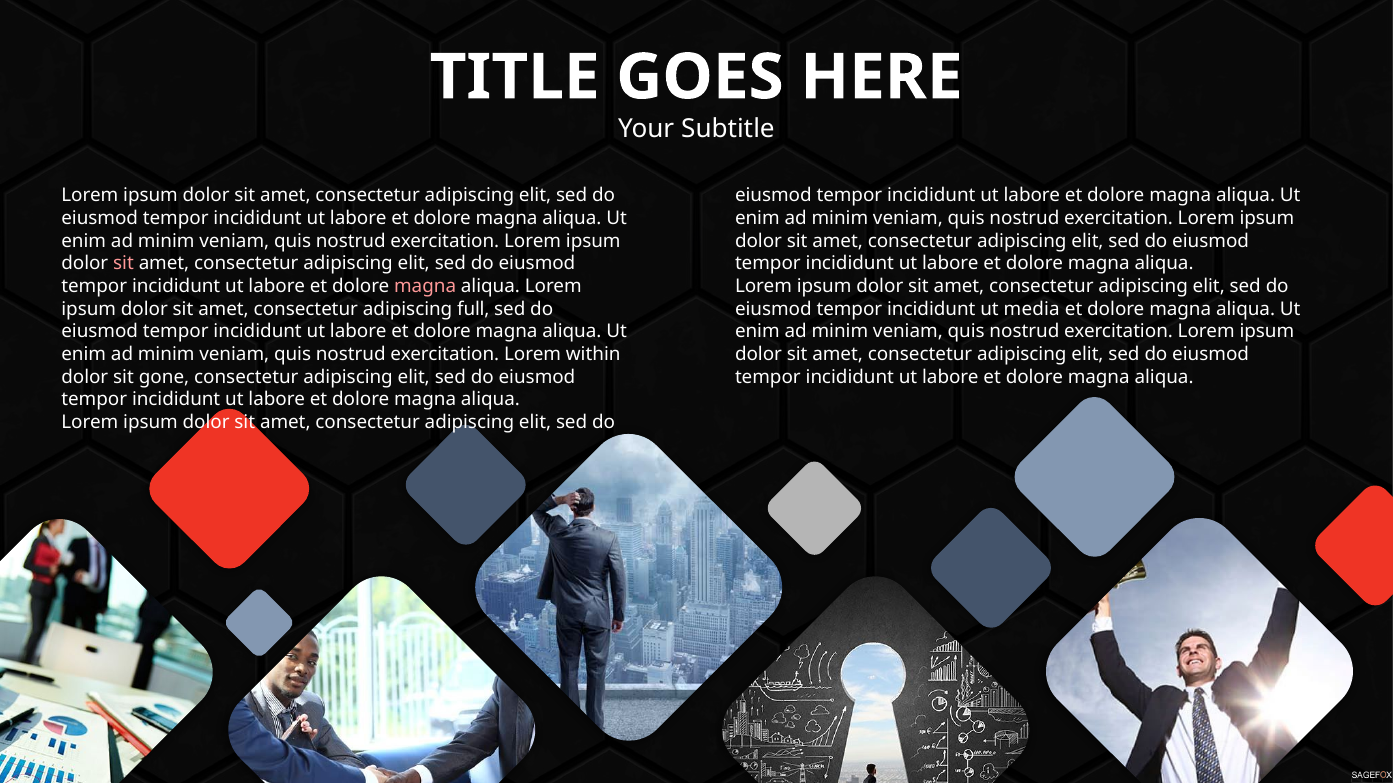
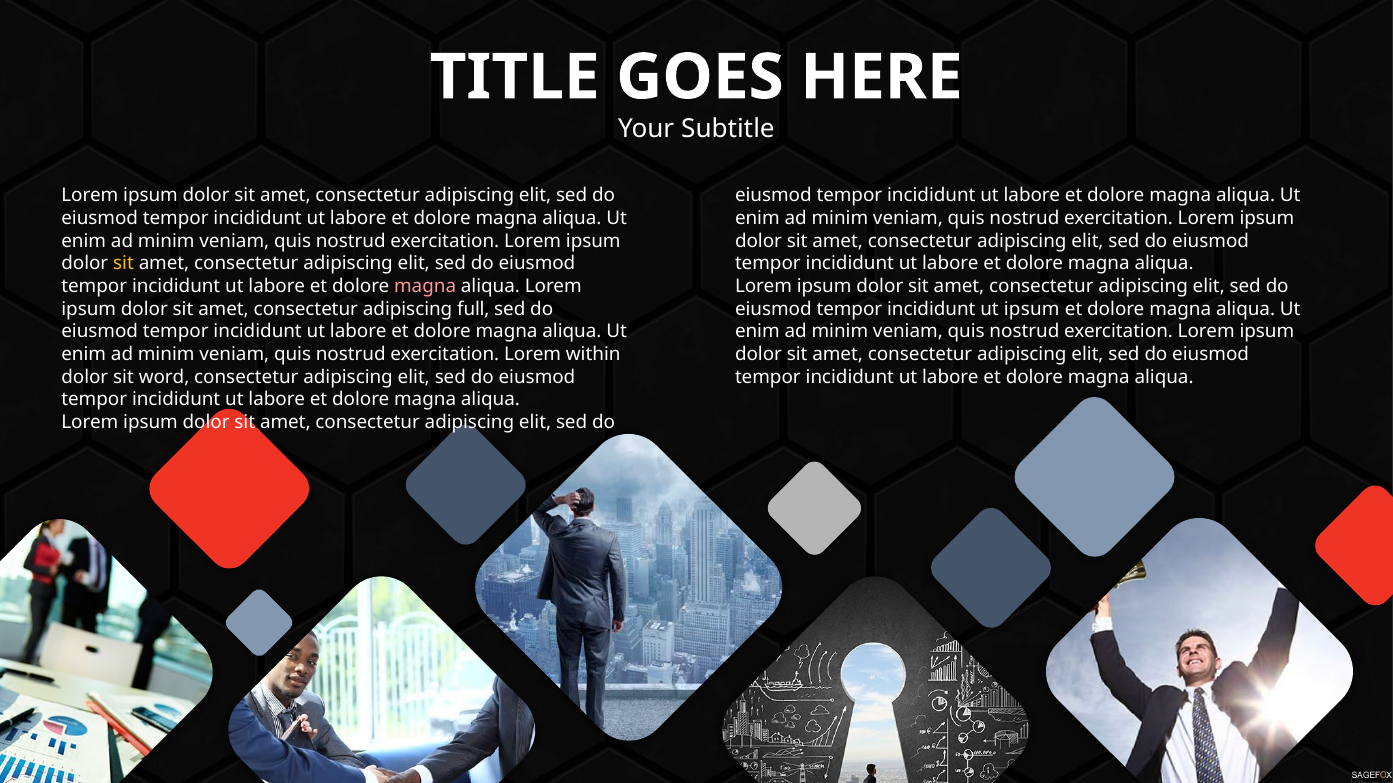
sit colour: pink -> yellow (124, 264)
ut media: media -> ipsum (1032, 309)
gone: gone -> word (164, 377)
